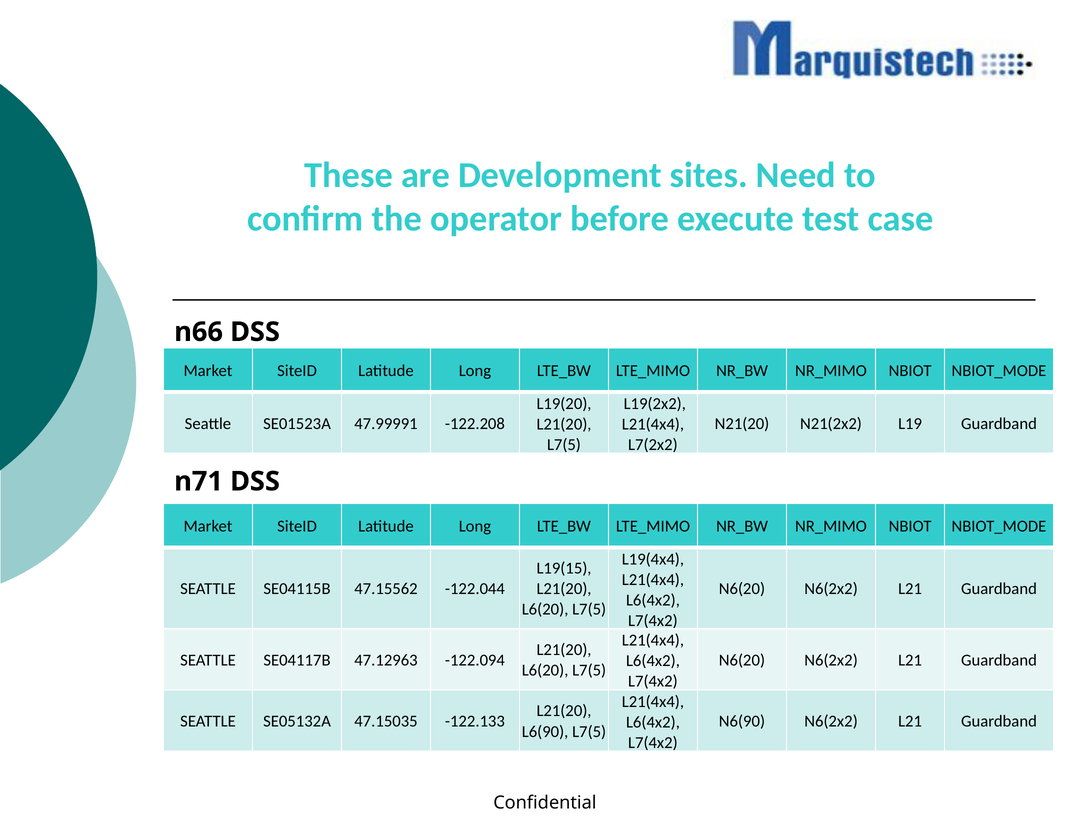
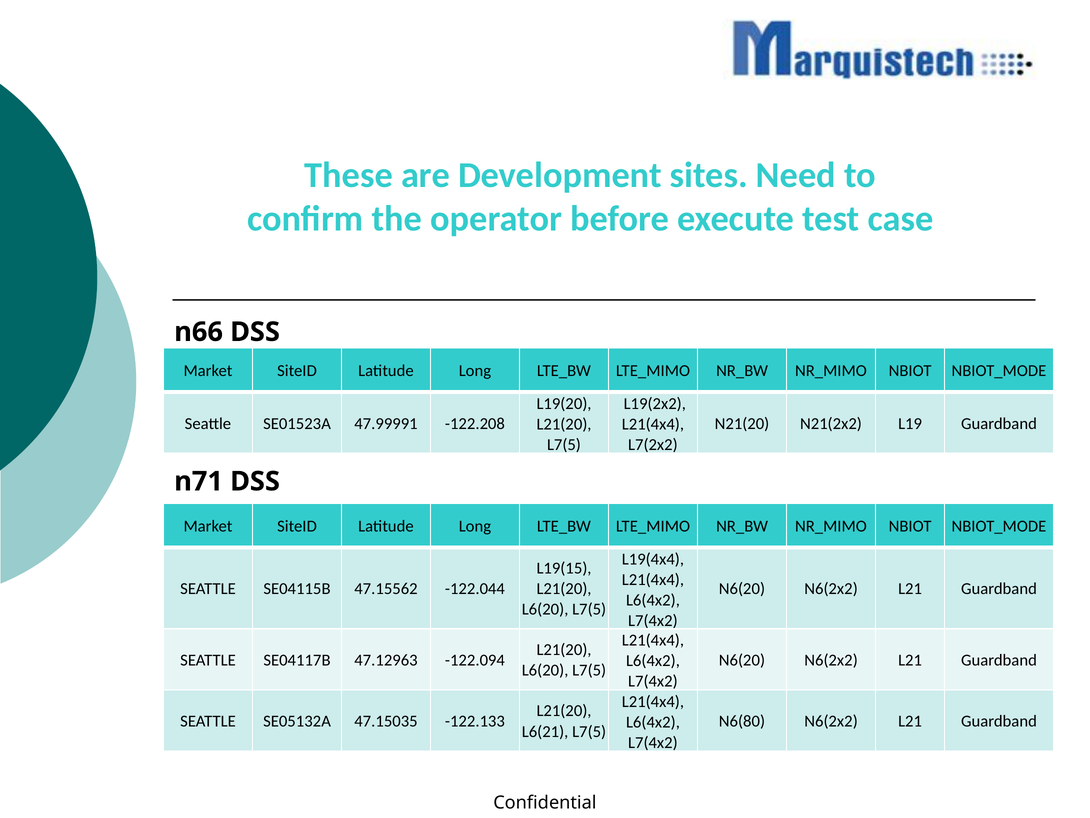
N6(90: N6(90 -> N6(80 (742, 721)
L6(90: L6(90 -> L6(21 (545, 731)
